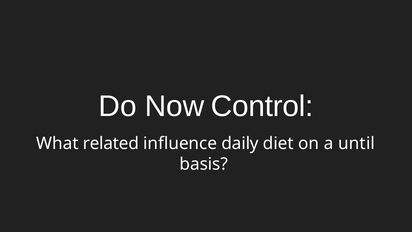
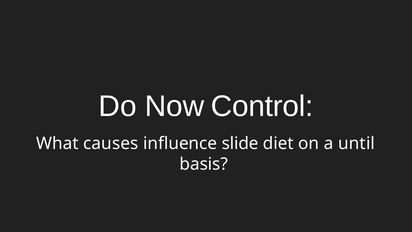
related: related -> causes (111, 143)
daily: daily -> slide (240, 143)
